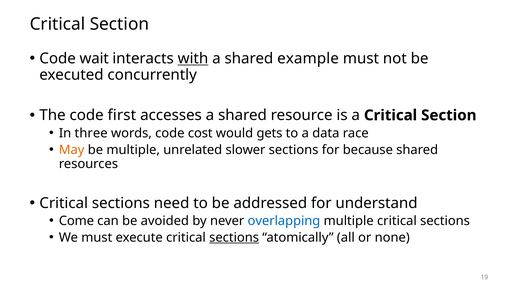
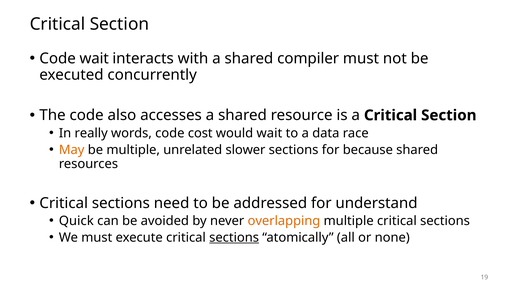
with underline: present -> none (193, 59)
example: example -> compiler (308, 59)
first: first -> also (122, 115)
three: three -> really (91, 133)
would gets: gets -> wait (269, 133)
Come: Come -> Quick (76, 221)
overlapping colour: blue -> orange (284, 221)
